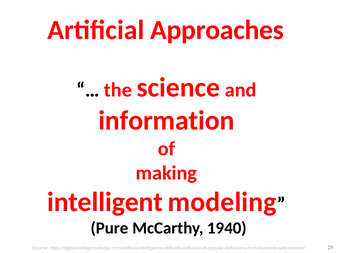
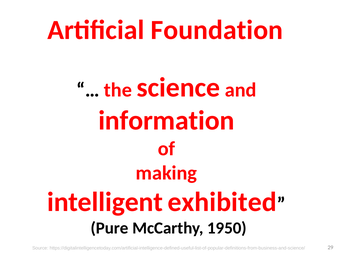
Approaches: Approaches -> Foundation (217, 30)
modeling: modeling -> exhibited (222, 203)
1940: 1940 -> 1950 (227, 229)
